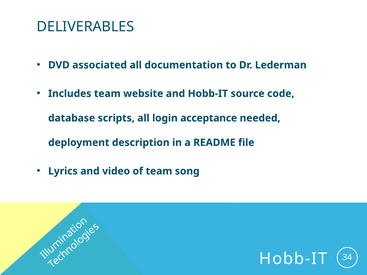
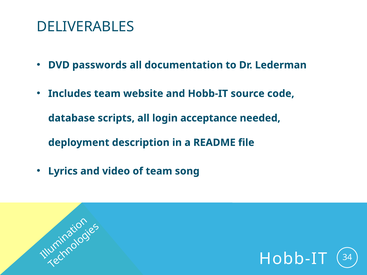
associated: associated -> passwords (100, 65)
